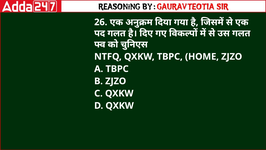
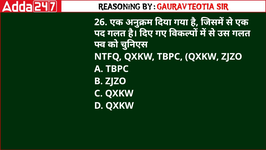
TBPC HOME: HOME -> QXKW (202, 56)
